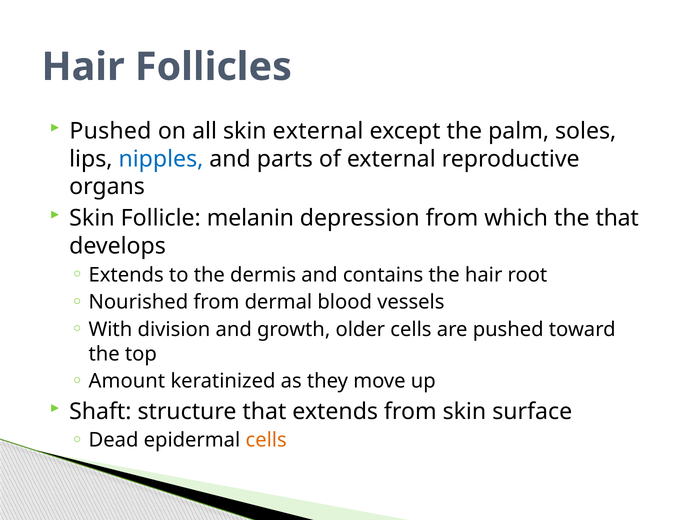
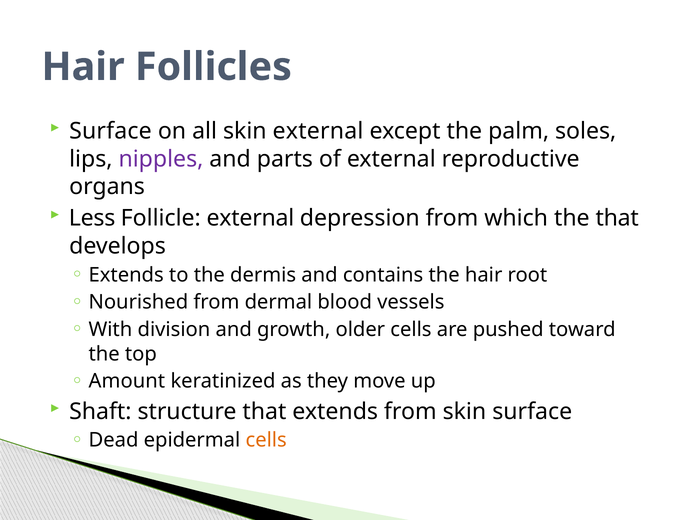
Pushed: Pushed -> Surface (110, 131)
nipples colour: blue -> purple (161, 159)
Skin: Skin -> Less (92, 218)
Follicle melanin: melanin -> external (250, 218)
